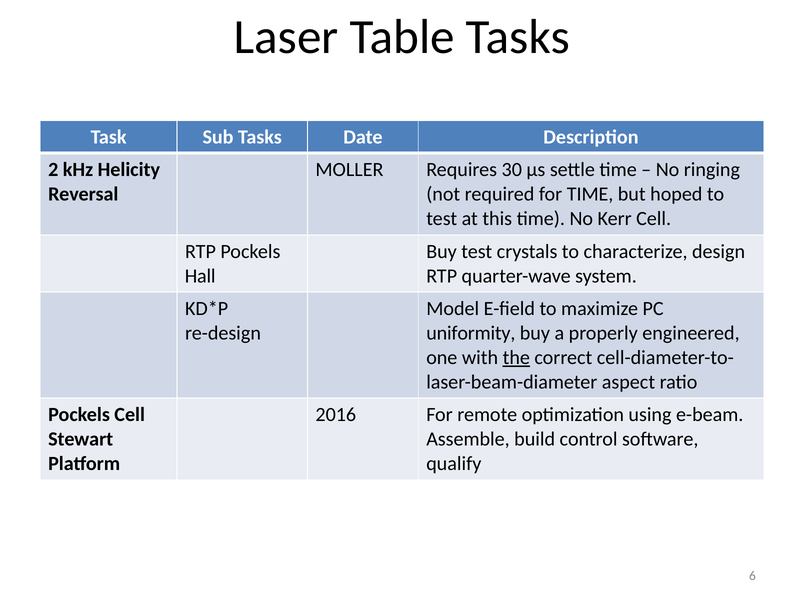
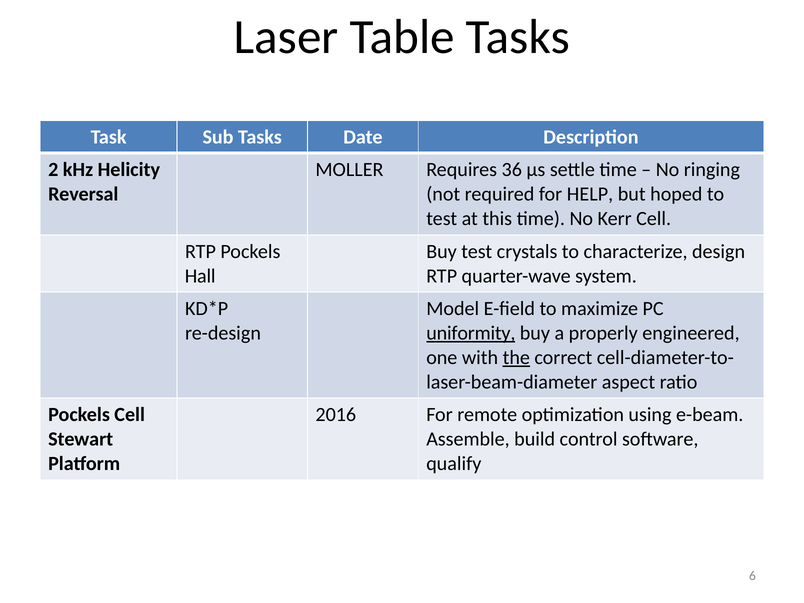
30: 30 -> 36 (512, 170)
for TIME: TIME -> HELP (590, 194)
uniformity underline: none -> present (471, 333)
